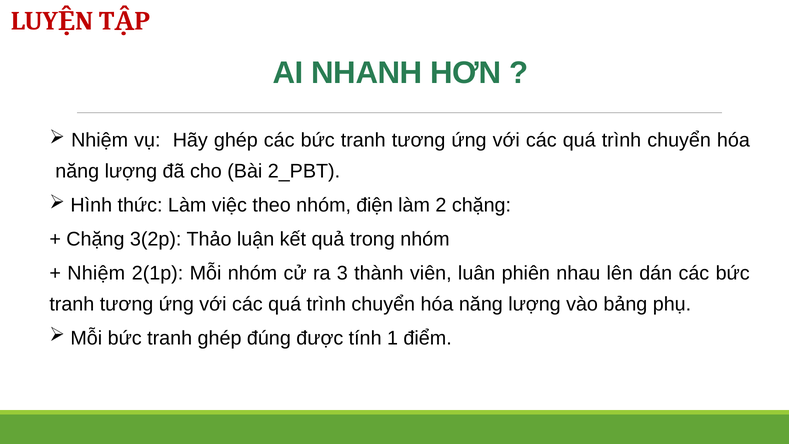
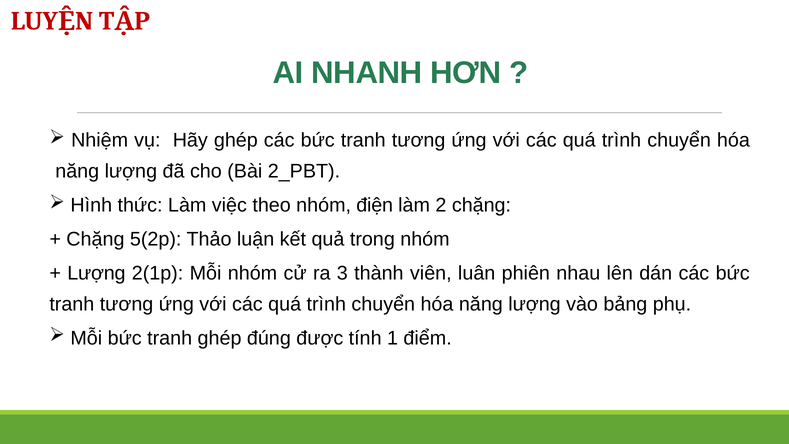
3(2p: 3(2p -> 5(2p (156, 239)
Nhiệm: Nhiệm -> Lượng (96, 273)
